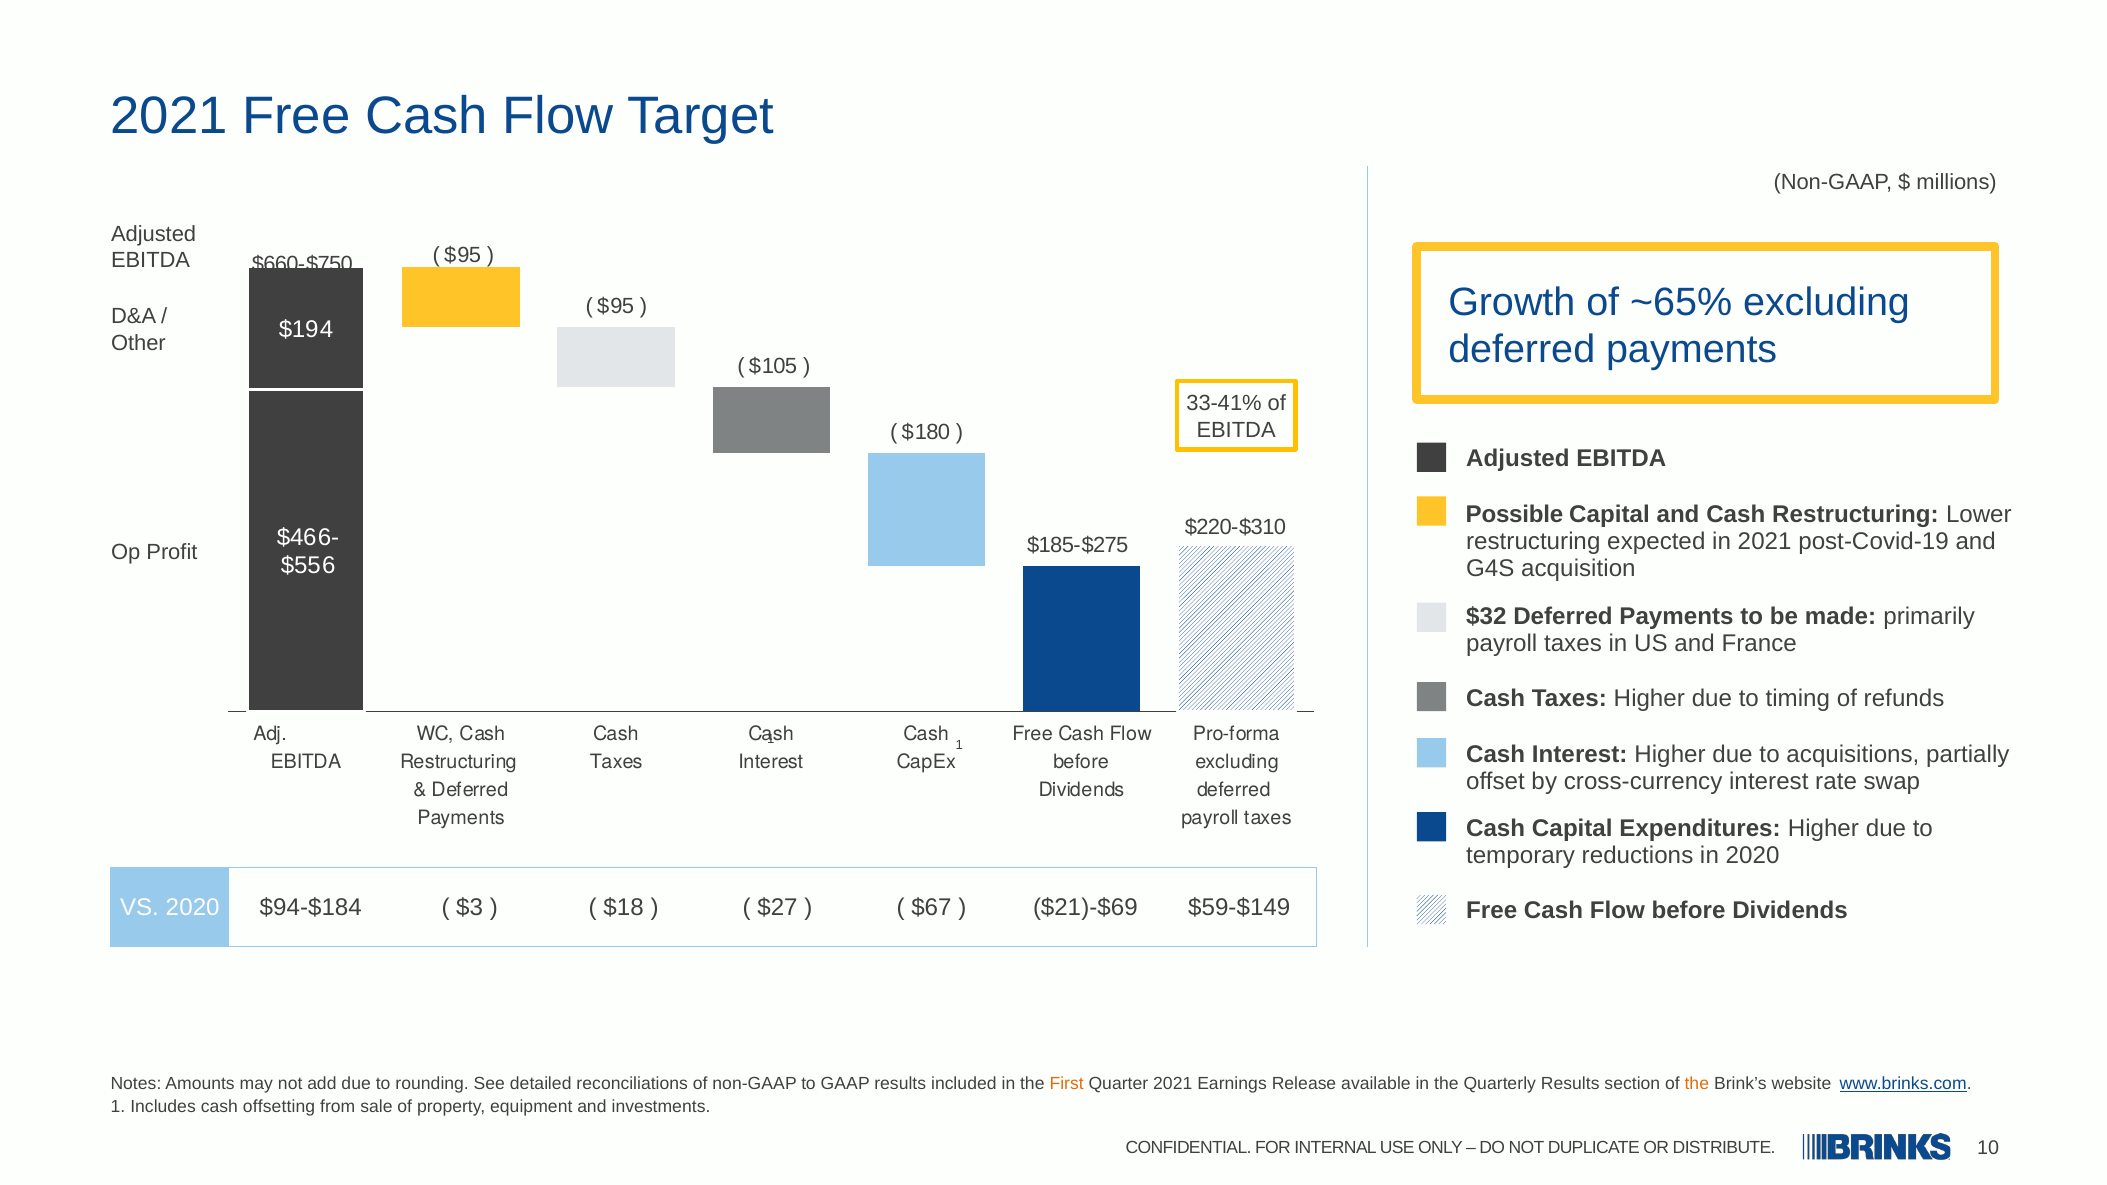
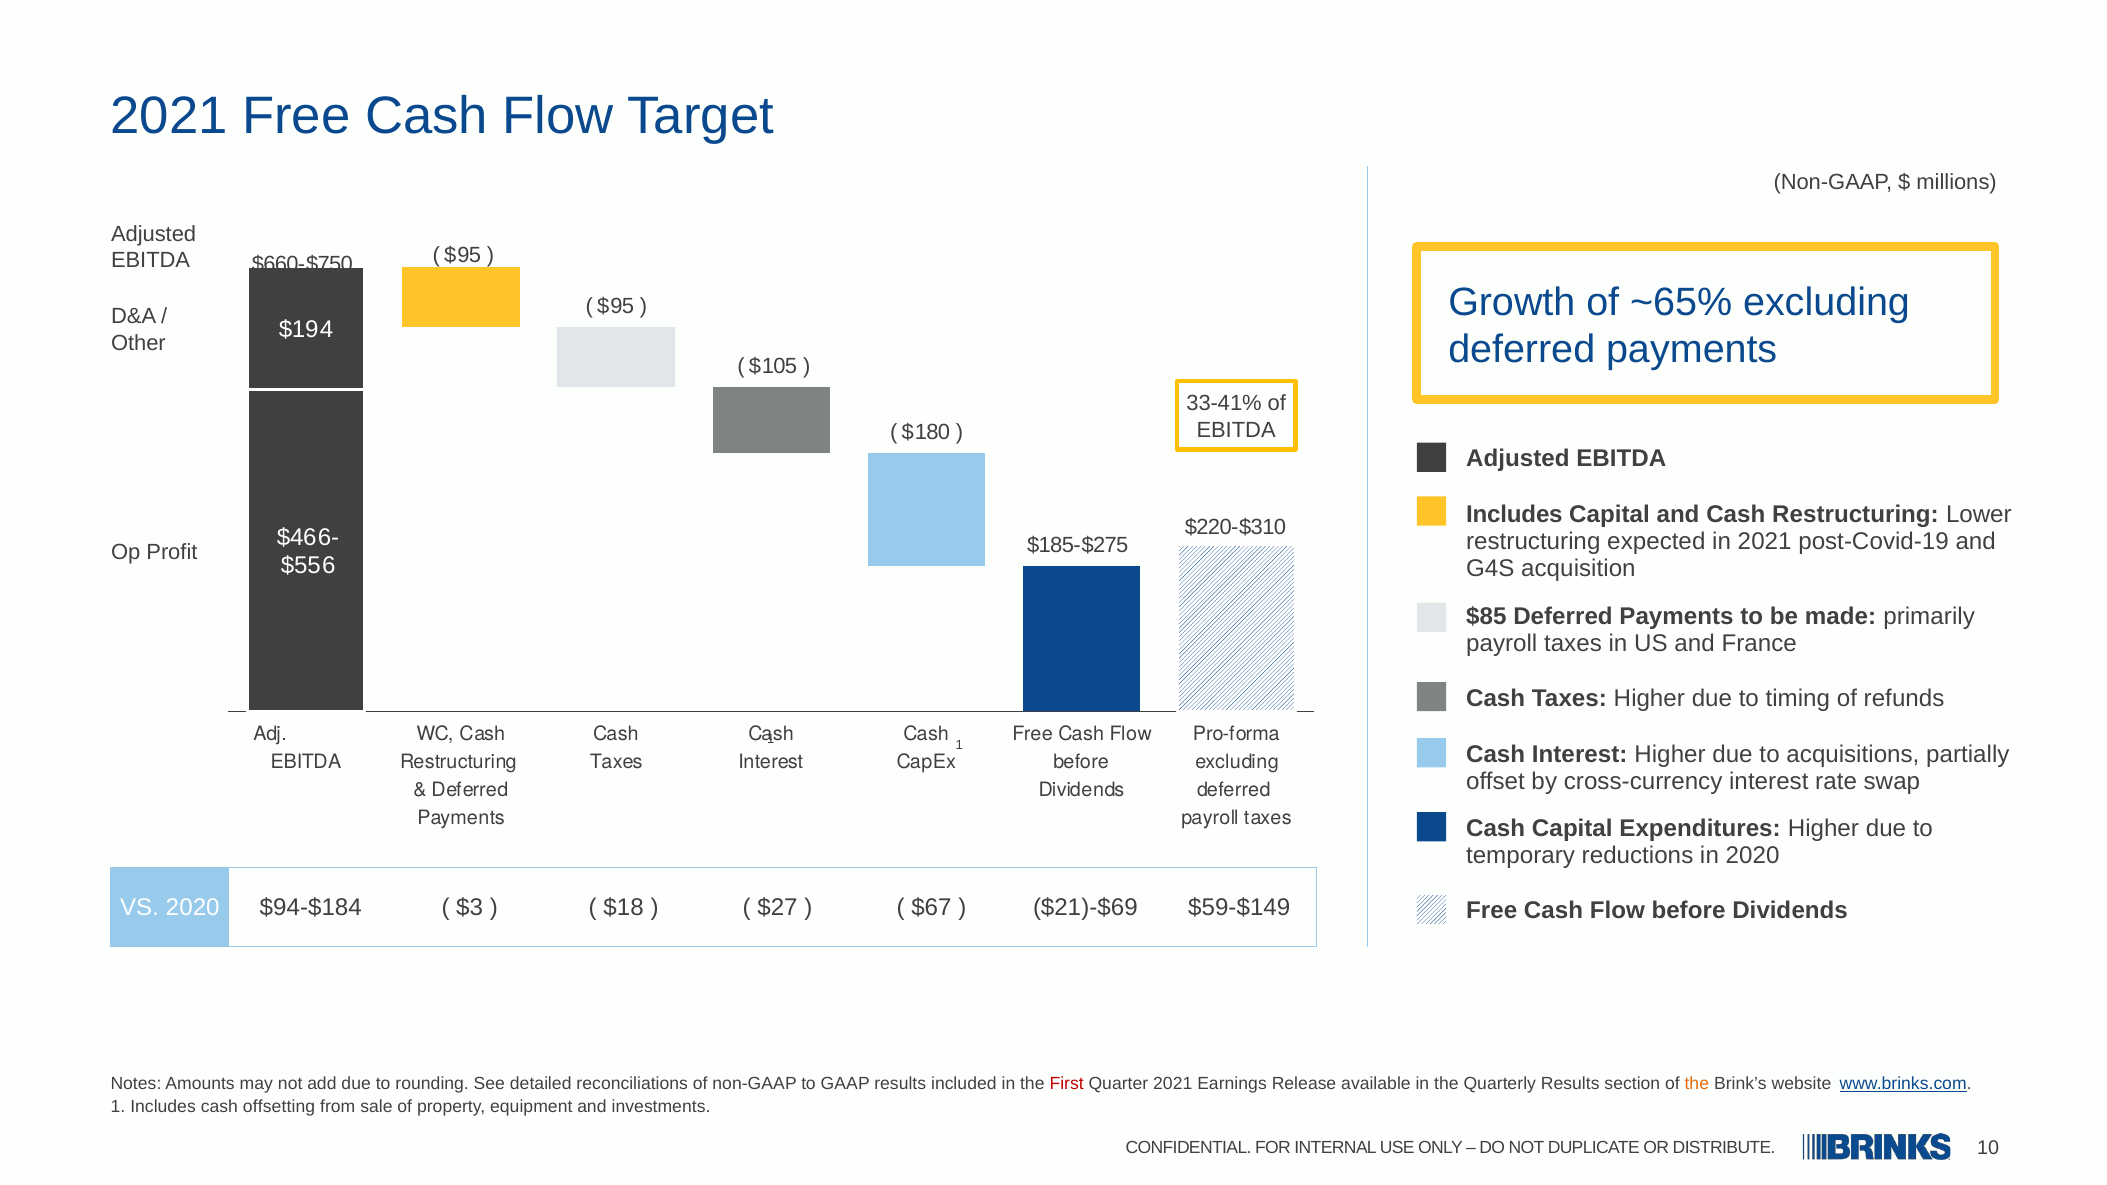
Possible: Possible -> Includes (1514, 515)
$32: $32 -> $85 (1486, 617)
First colour: orange -> red (1067, 1084)
